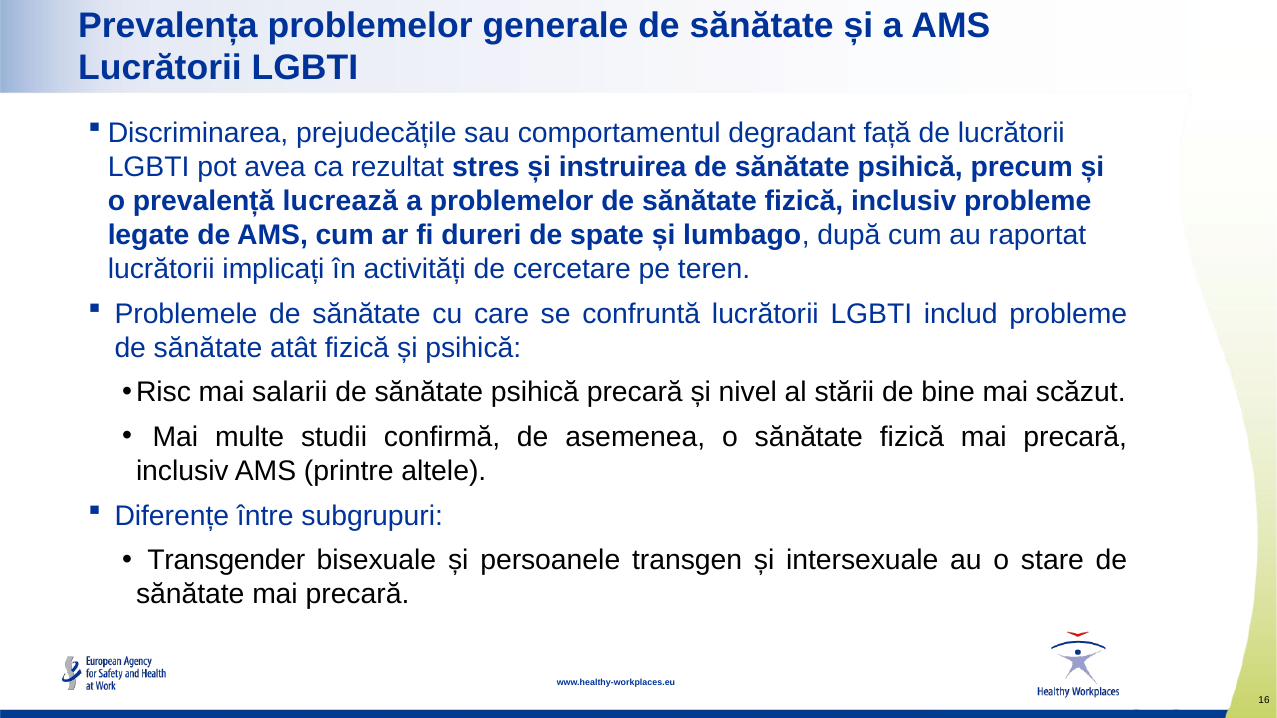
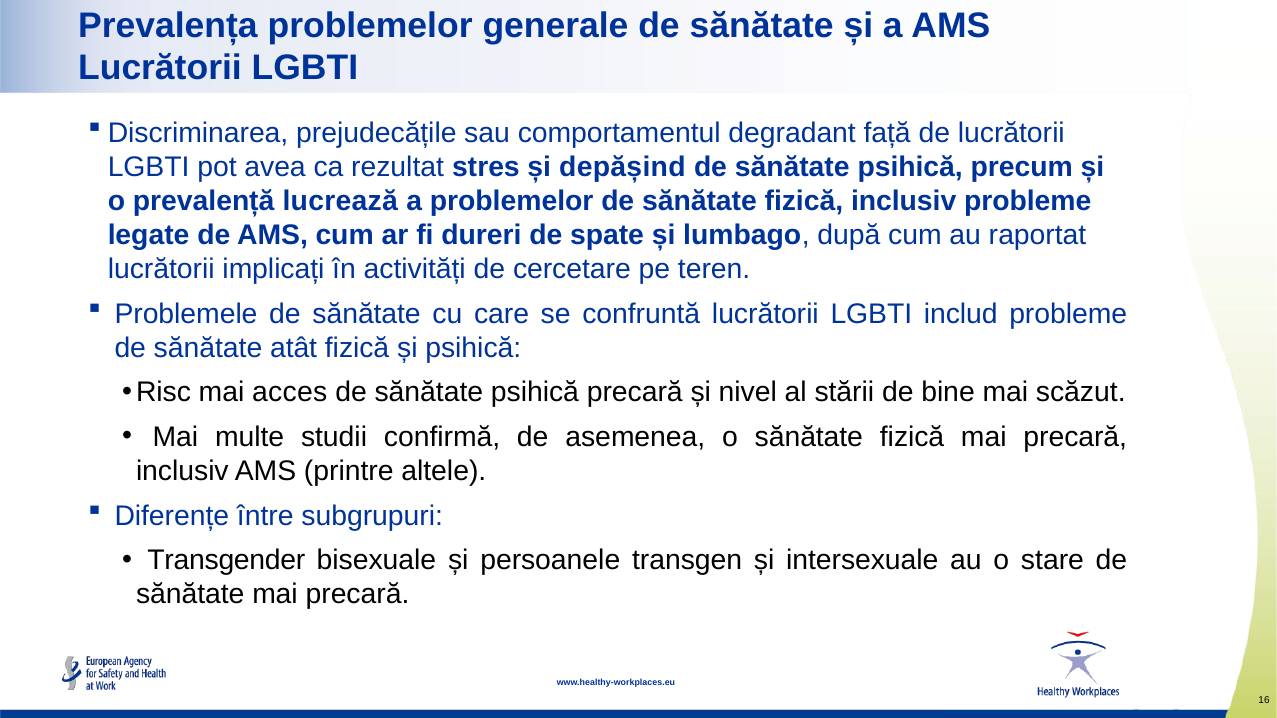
instruirea: instruirea -> depășind (622, 167)
salarii: salarii -> acces (290, 393)
